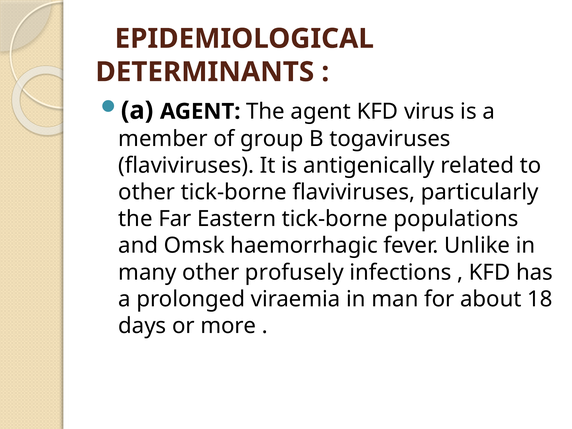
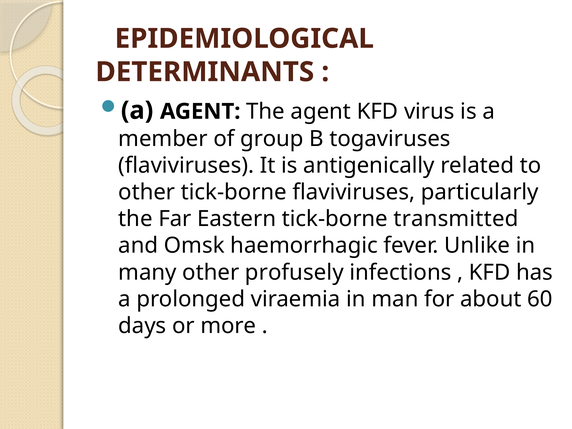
populations: populations -> transmitted (456, 219)
18: 18 -> 60 (540, 299)
